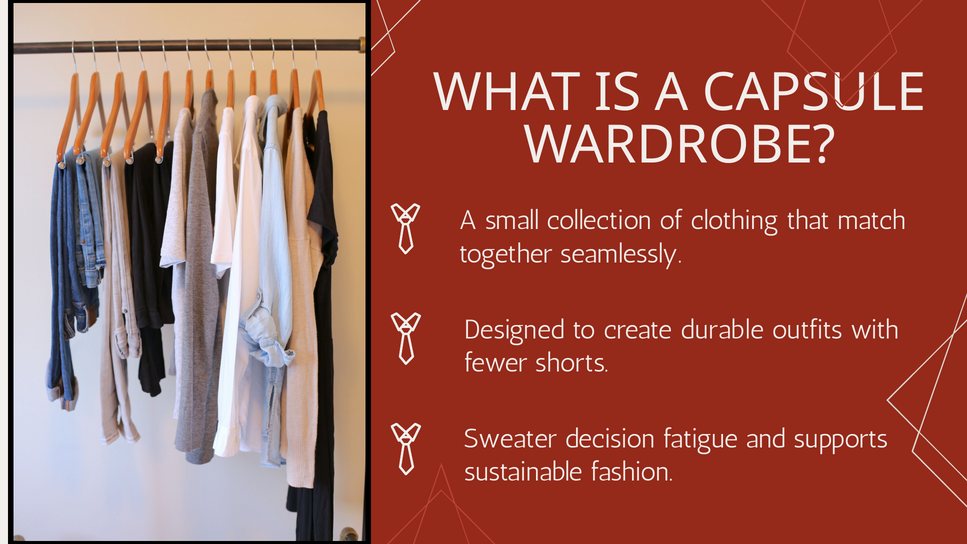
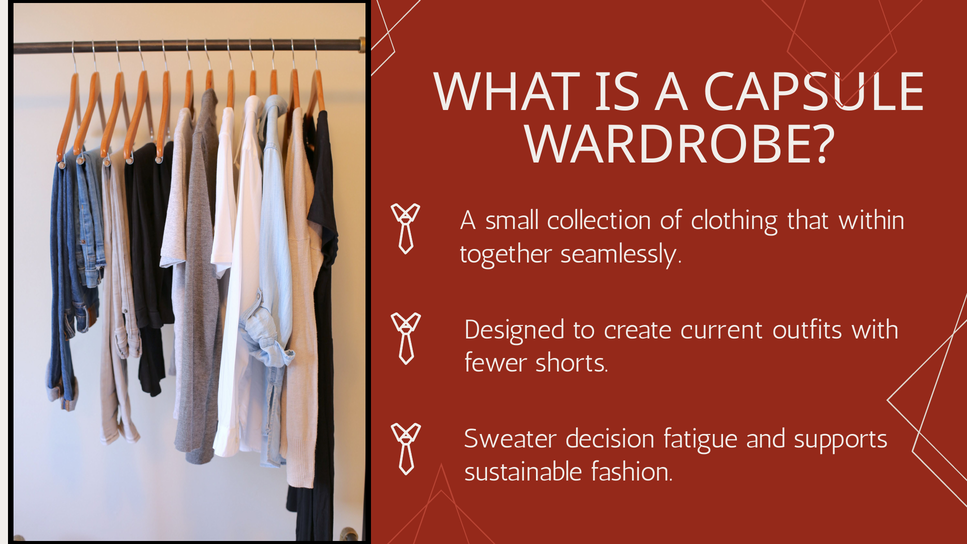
match: match -> within (872, 220)
durable: durable -> current (722, 330)
